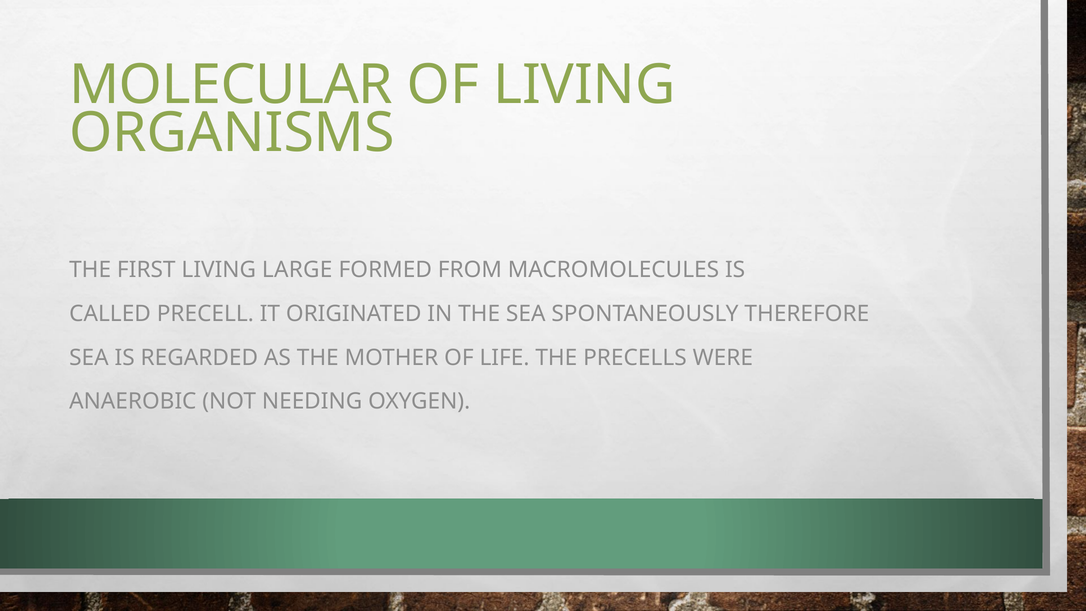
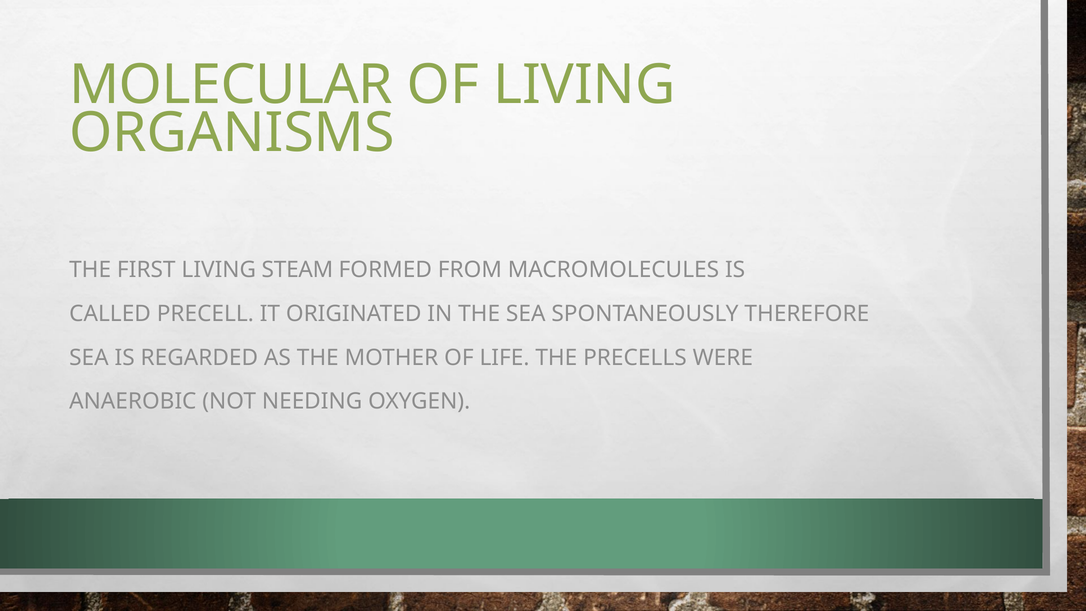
LARGE: LARGE -> STEAM (297, 270)
